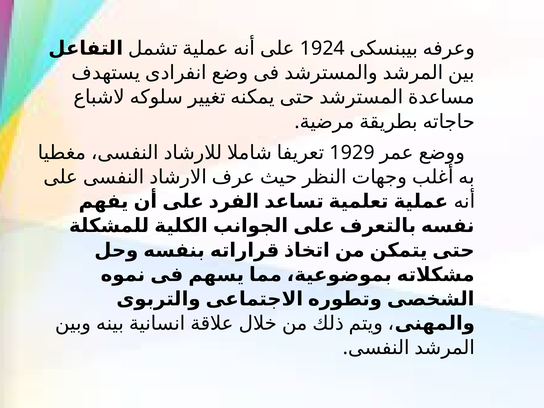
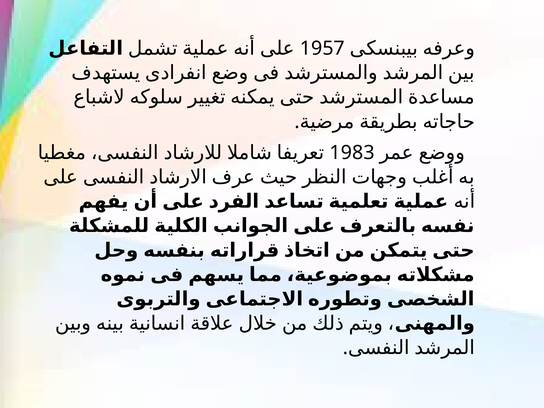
1924: 1924 -> 1957 (322, 48)
1929: 1929 -> 1983 (352, 153)
